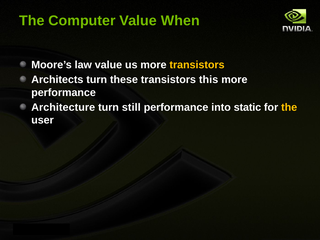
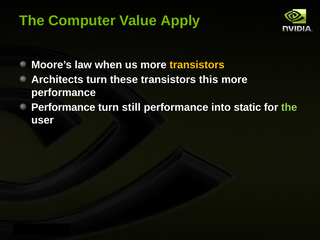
When: When -> Apply (180, 21)
law value: value -> when (108, 65)
Architecture: Architecture -> Performance (63, 107)
the colour: yellow -> light green (289, 107)
